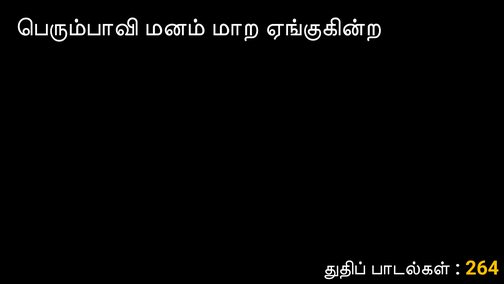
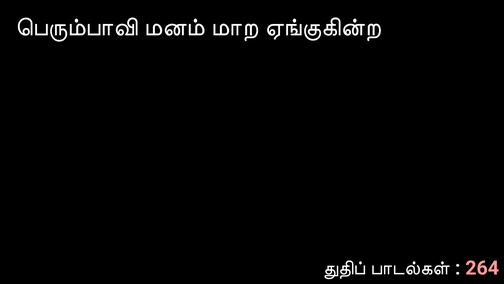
264 colour: yellow -> pink (482, 268)
